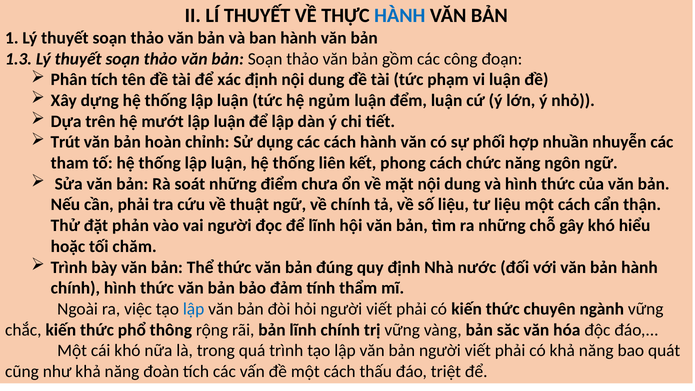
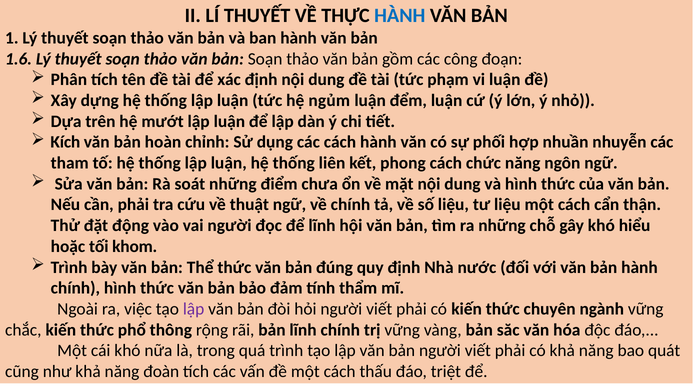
1.3: 1.3 -> 1.6 (19, 59)
Trút: Trút -> Kích (65, 142)
phản: phản -> động (131, 226)
chăm: chăm -> khom (135, 246)
lập colour: blue -> purple (194, 309)
